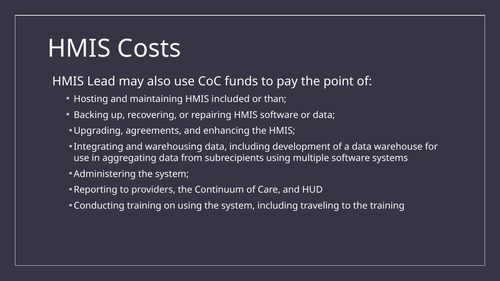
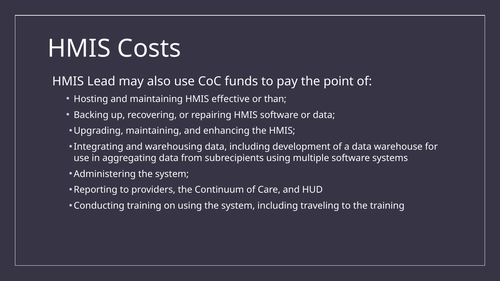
included: included -> effective (231, 99)
Upgrading agreements: agreements -> maintaining (154, 131)
